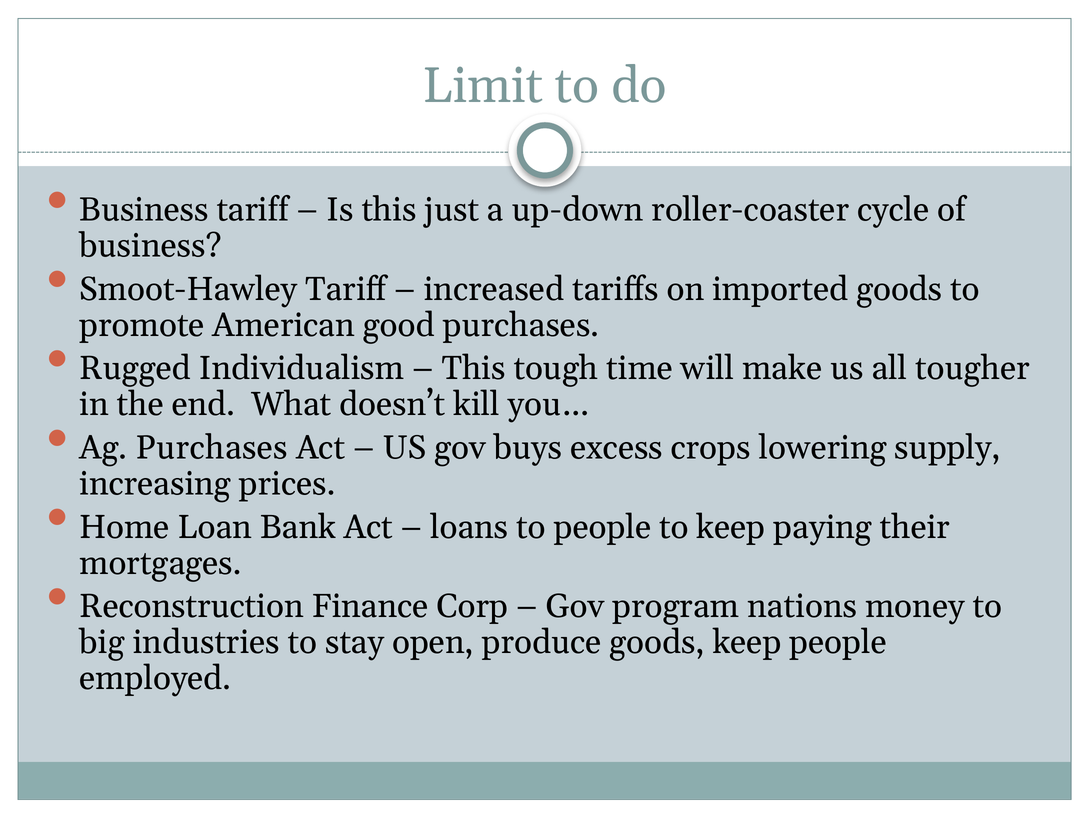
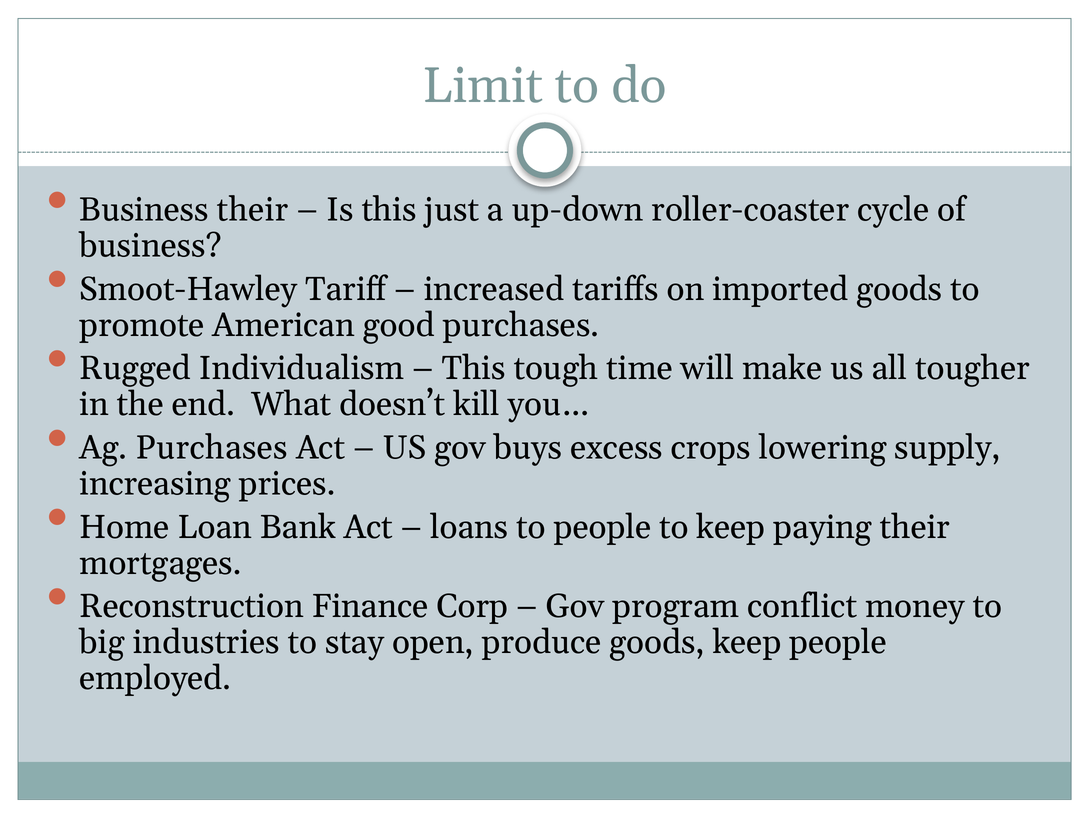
Business tariff: tariff -> their (253, 210)
nations: nations -> conflict (802, 606)
